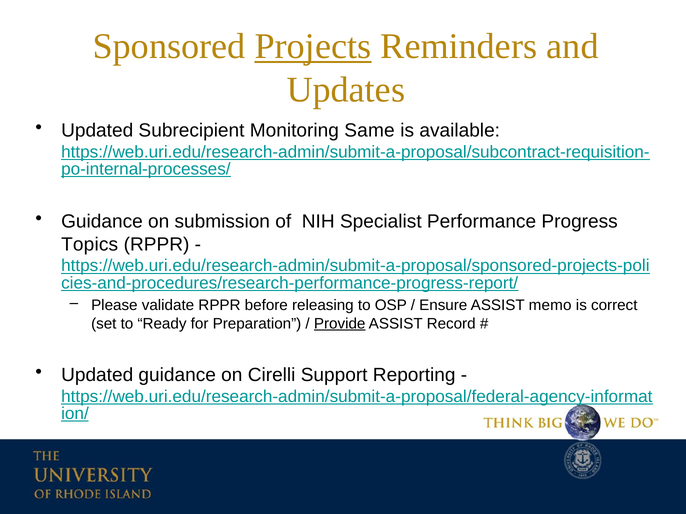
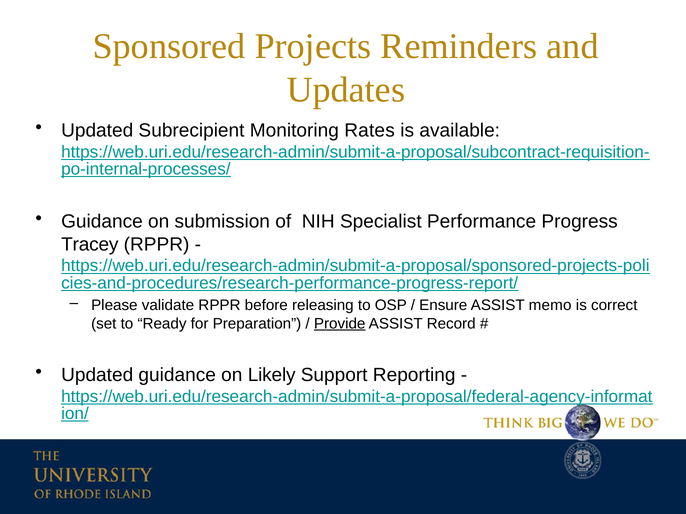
Projects underline: present -> none (313, 47)
Same: Same -> Rates (370, 131)
Topics: Topics -> Tracey (90, 245)
Cirelli: Cirelli -> Likely (272, 375)
